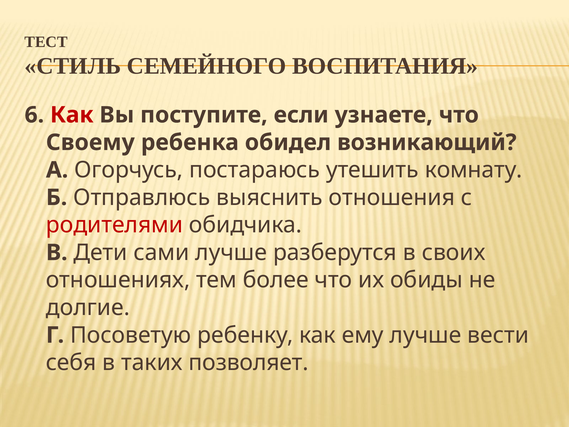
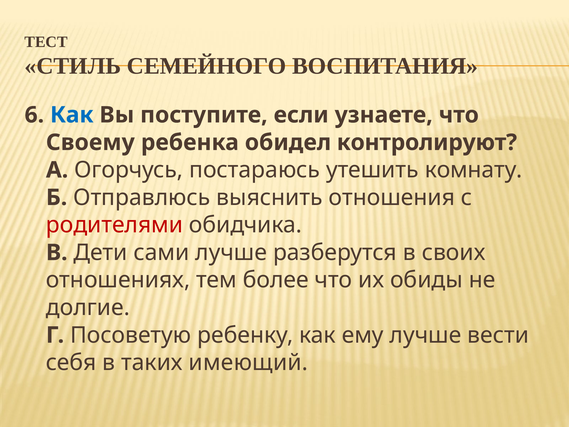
Как colour: red -> blue (72, 115)
возникающий: возникающий -> контролируют (427, 142)
позволяет: позволяет -> имеющий (248, 362)
